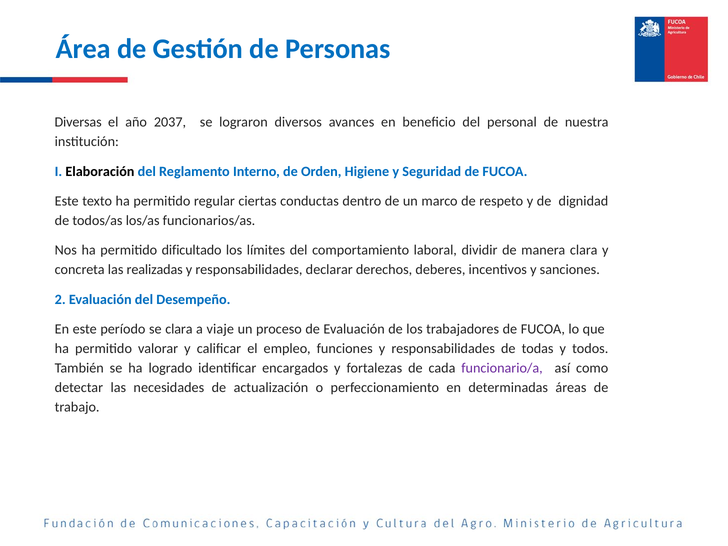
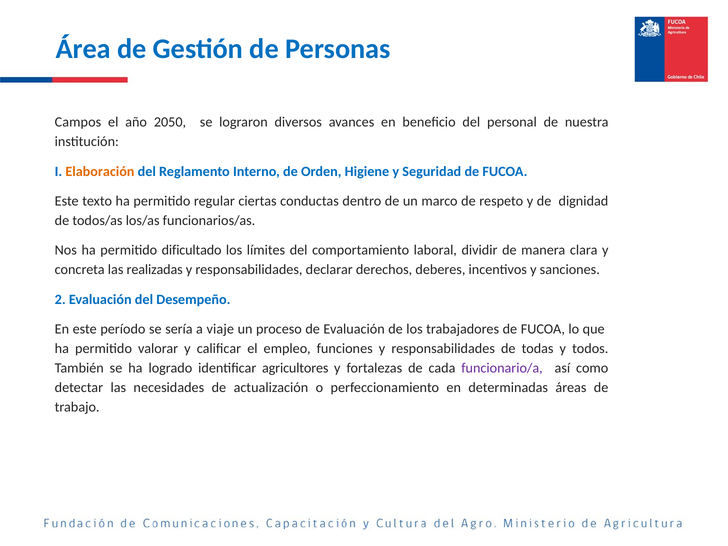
Diversas: Diversas -> Campos (78, 122)
2037: 2037 -> 2050 (170, 122)
Elaboración colour: black -> orange (100, 171)
se clara: clara -> sería (179, 329)
encargados: encargados -> agricultores (295, 368)
